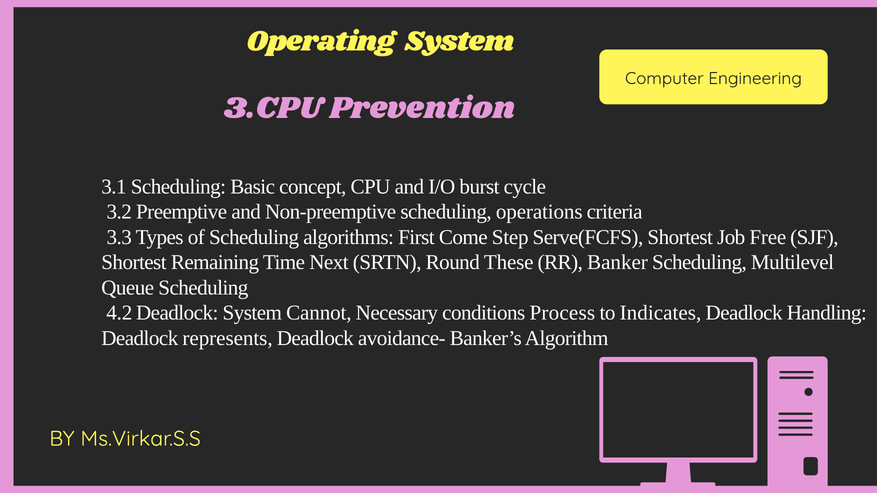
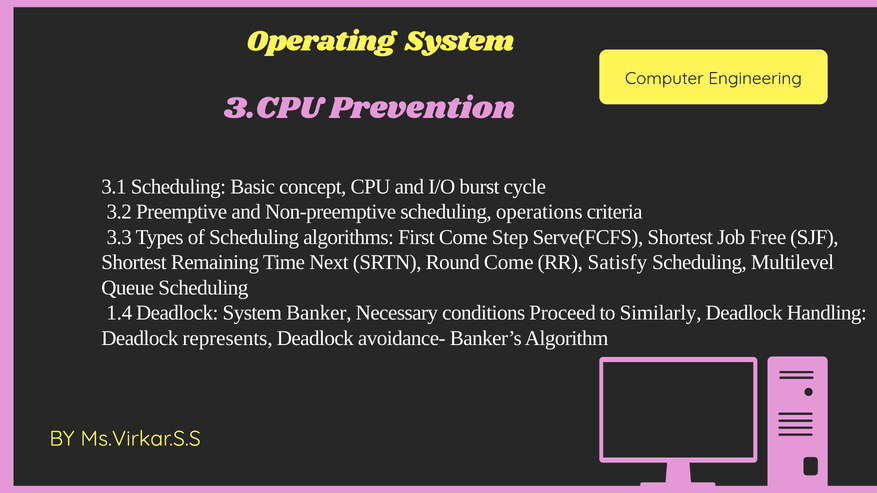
Round These: These -> Come (509, 263)
Banker: Banker -> Satisfy (617, 263)
4.2: 4.2 -> 1.4 (119, 313)
Cannot: Cannot -> Banker (319, 313)
Process: Process -> Proceed (563, 313)
Indicates: Indicates -> Similarly (661, 313)
